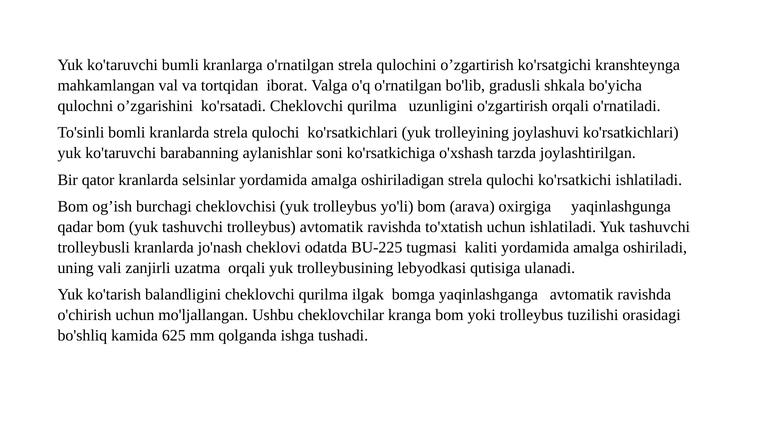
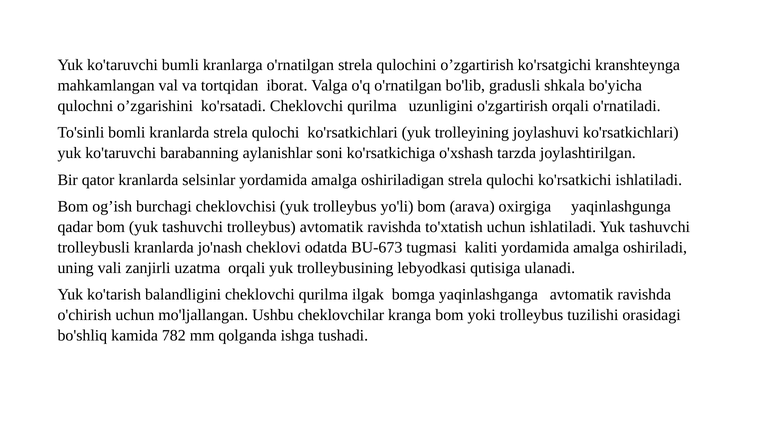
BU-225: BU-225 -> BU-673 (377, 247)
625: 625 -> 782 (174, 335)
